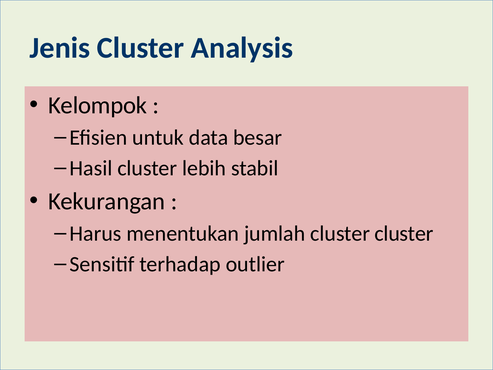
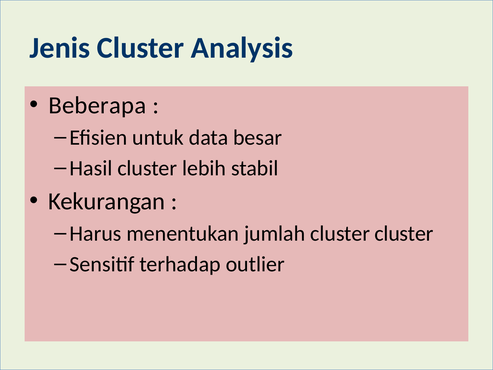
Kelompok: Kelompok -> Beberapa (97, 105)
